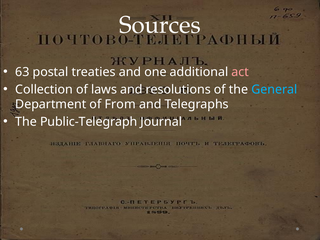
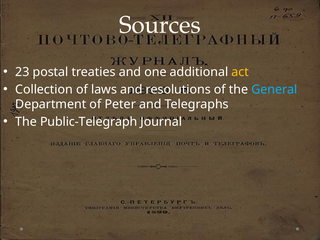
63: 63 -> 23 (22, 72)
act colour: pink -> yellow (240, 72)
From: From -> Peter (120, 104)
